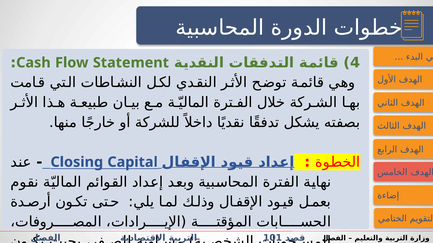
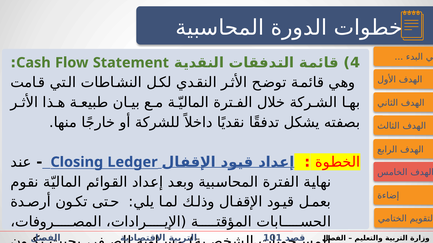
Capital: Capital -> Ledger (133, 162)
